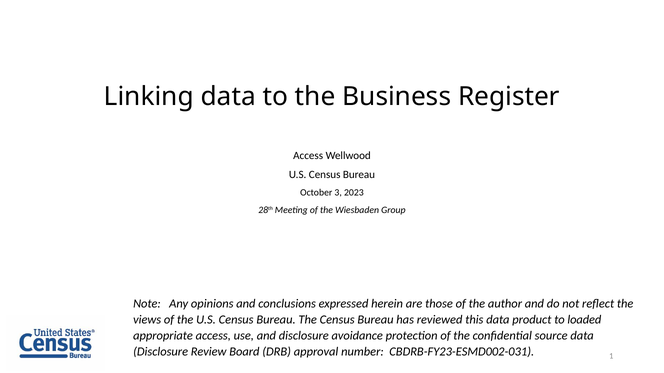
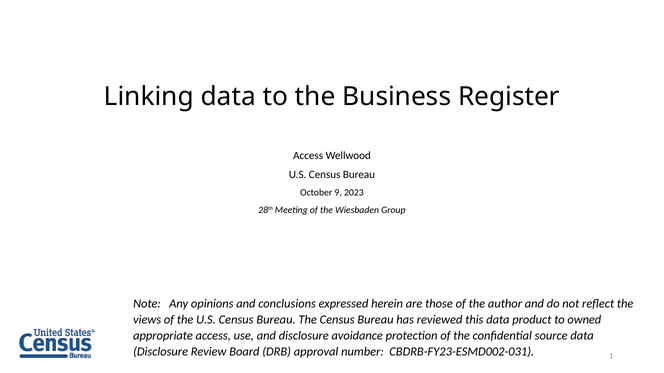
3: 3 -> 9 (338, 193)
loaded: loaded -> owned (584, 320)
